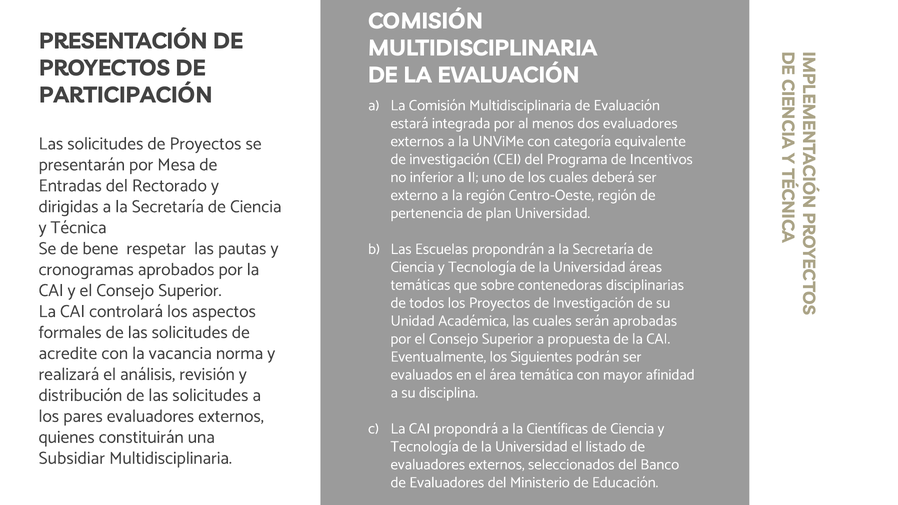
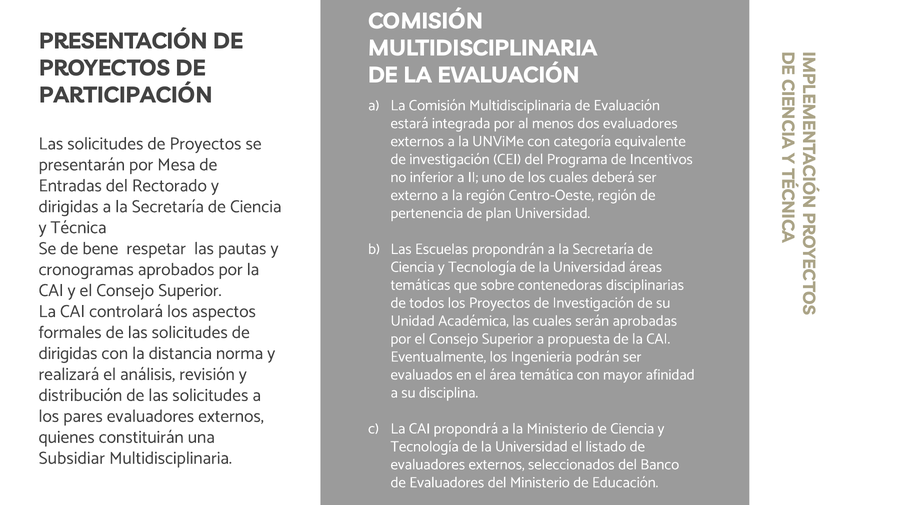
acredite: acredite -> dirigidas (68, 353)
vacancia: vacancia -> distancia (180, 353)
Siguientes: Siguientes -> Ingenieria (541, 357)
la Científicas: Científicas -> Ministerio (557, 429)
